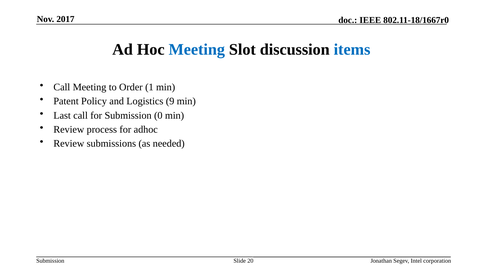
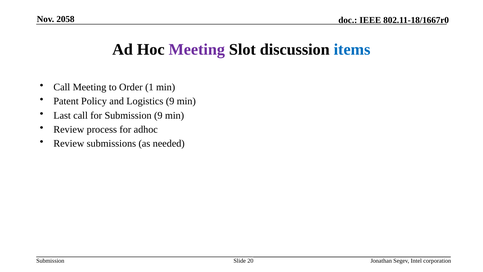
2017: 2017 -> 2058 (65, 19)
Meeting colour: blue -> purple (197, 49)
Submission 0: 0 -> 9 (158, 115)
